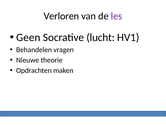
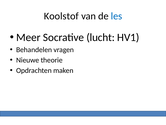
Verloren: Verloren -> Koolstof (61, 16)
les colour: purple -> blue (117, 16)
Geen: Geen -> Meer (28, 37)
